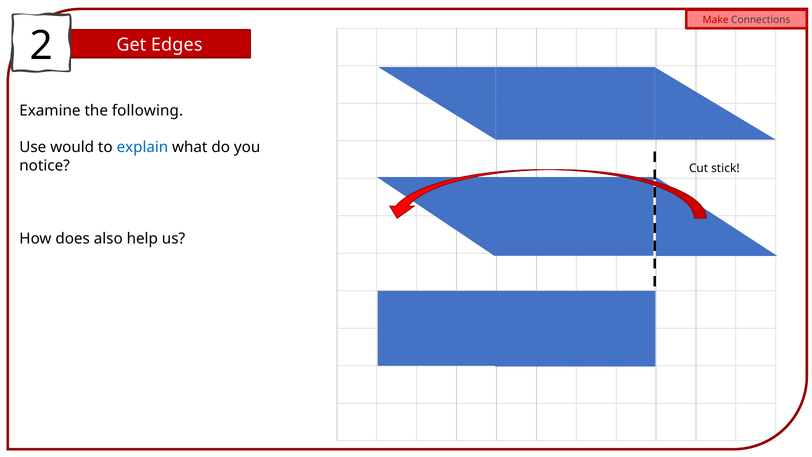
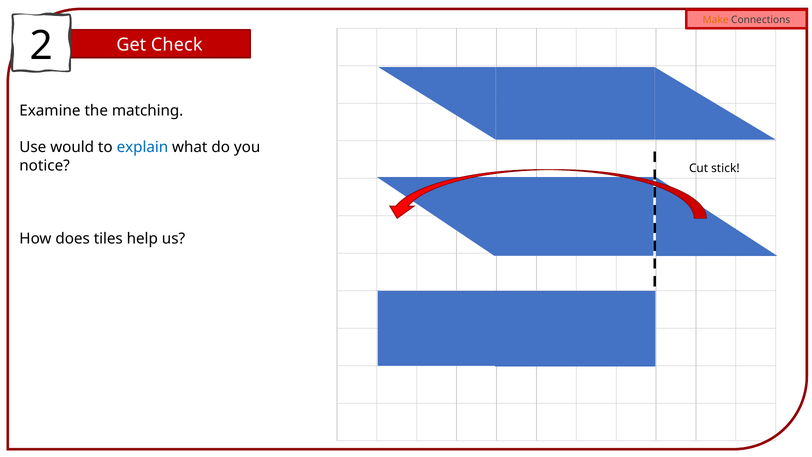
Make colour: red -> orange (716, 20)
Edges: Edges -> Check (177, 45)
following: following -> matching (148, 111)
also: also -> tiles (108, 239)
